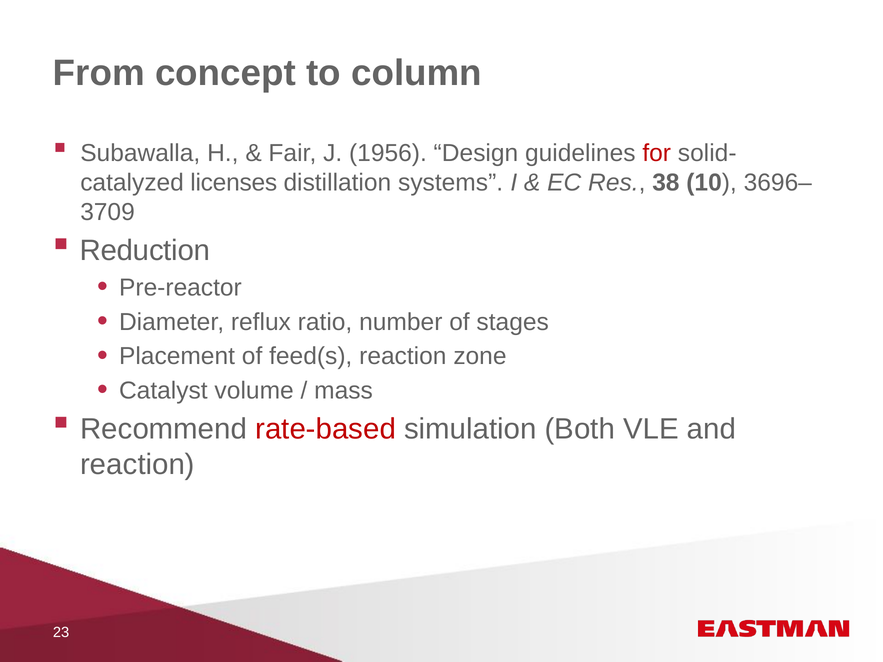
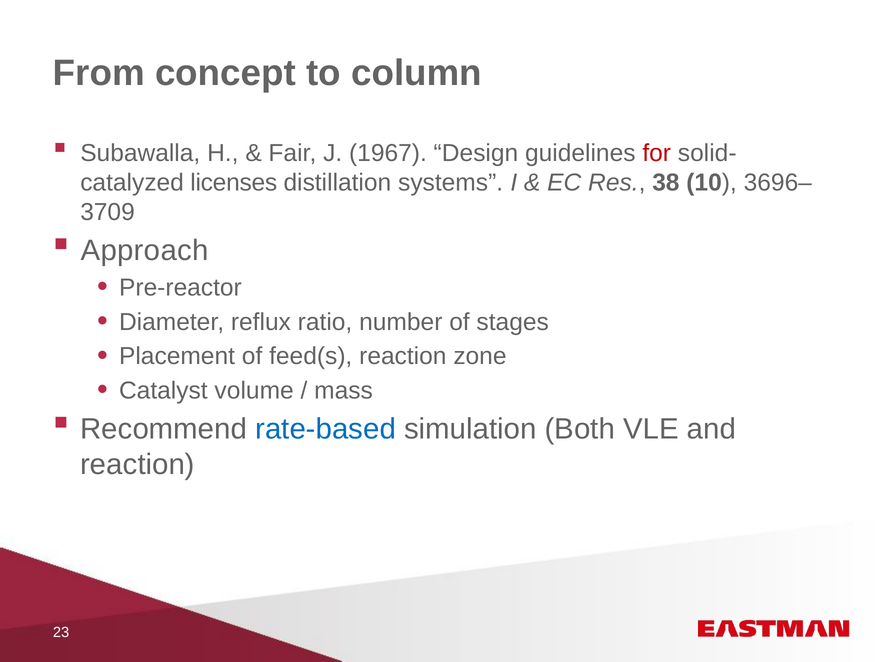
1956: 1956 -> 1967 (388, 153)
Reduction: Reduction -> Approach (145, 251)
rate-based colour: red -> blue (326, 429)
